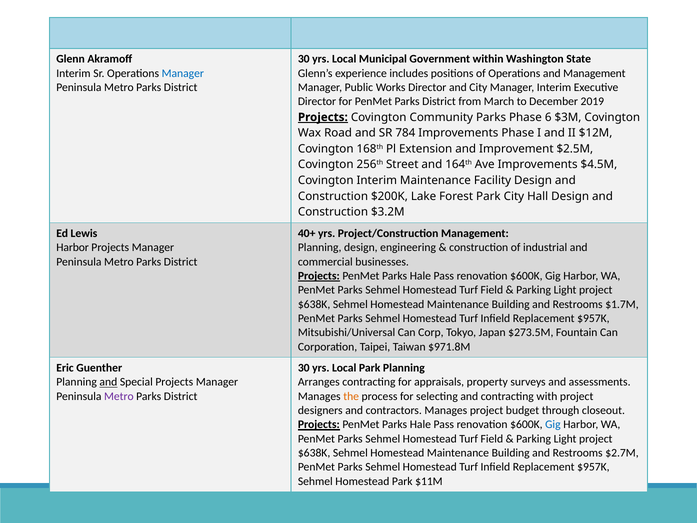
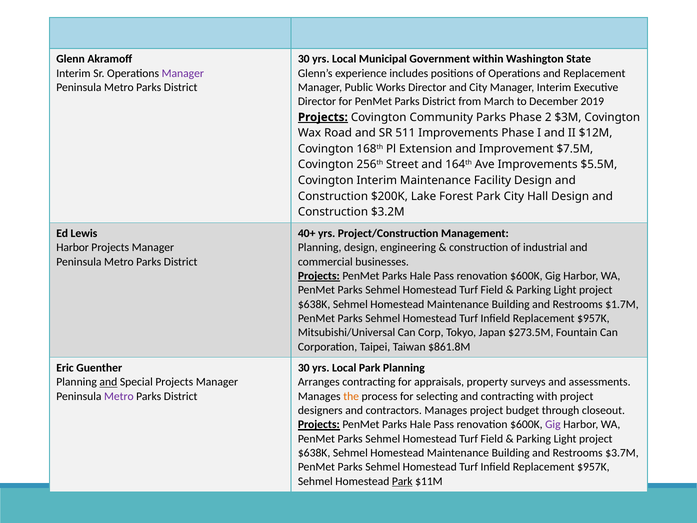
Manager colour: blue -> purple (183, 73)
and Management: Management -> Replacement (594, 73)
6: 6 -> 2 (548, 117)
784: 784 -> 511 (405, 133)
$2.5M: $2.5M -> $7.5M (575, 149)
$4.5M: $4.5M -> $5.5M (599, 165)
$971.8M: $971.8M -> $861.8M (449, 347)
Gig colour: blue -> purple (553, 424)
$2.7M: $2.7M -> $3.7M (622, 453)
Park underline: none -> present (402, 481)
